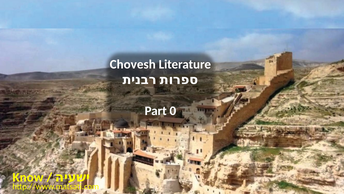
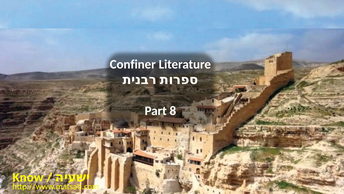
Chovesh: Chovesh -> Confiner (133, 64)
0: 0 -> 8 (173, 111)
